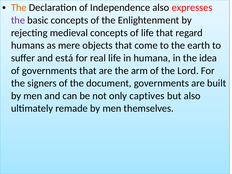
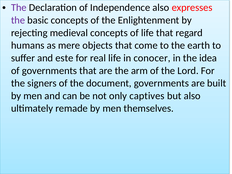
The colour: orange -> purple (19, 8)
está: está -> este (64, 58)
humana: humana -> conocer (152, 58)
